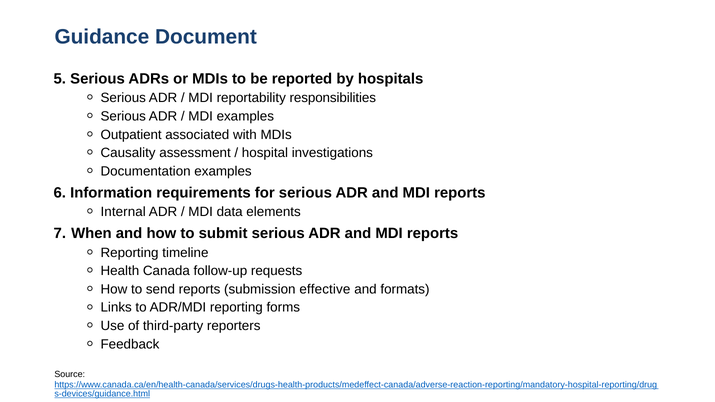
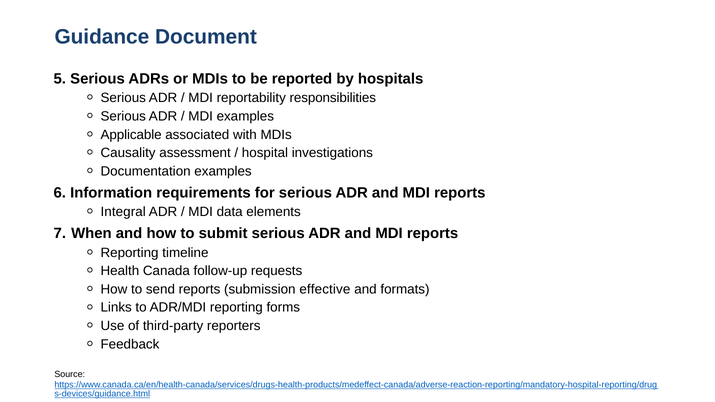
Outpatient: Outpatient -> Applicable (131, 135)
Internal: Internal -> Integral (123, 212)
